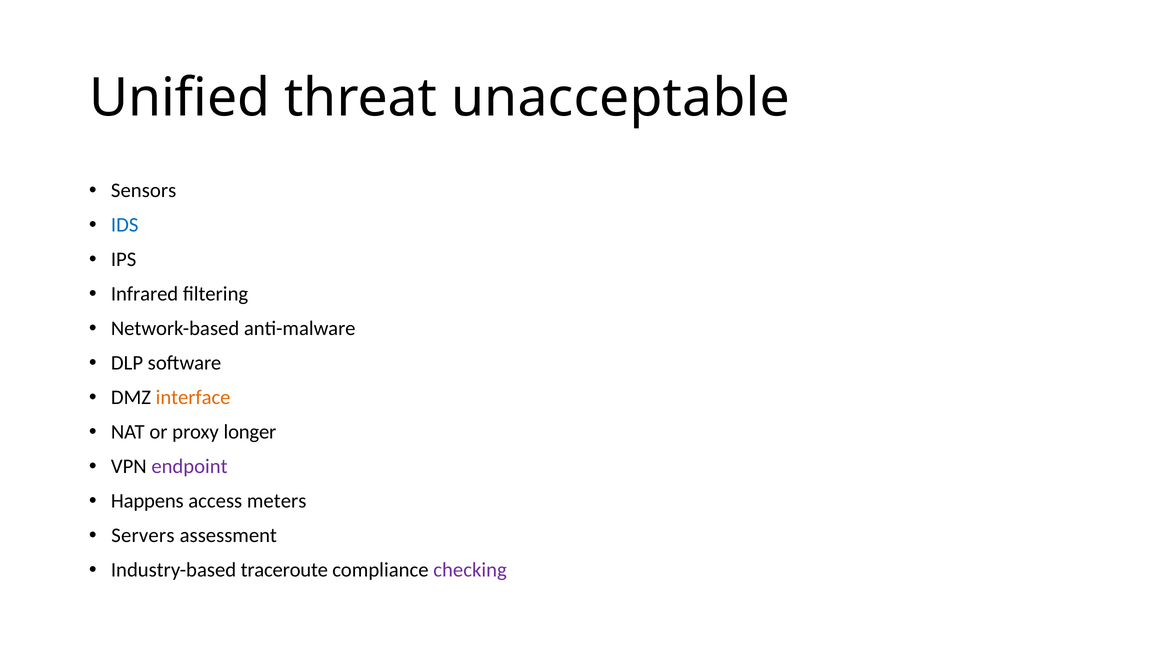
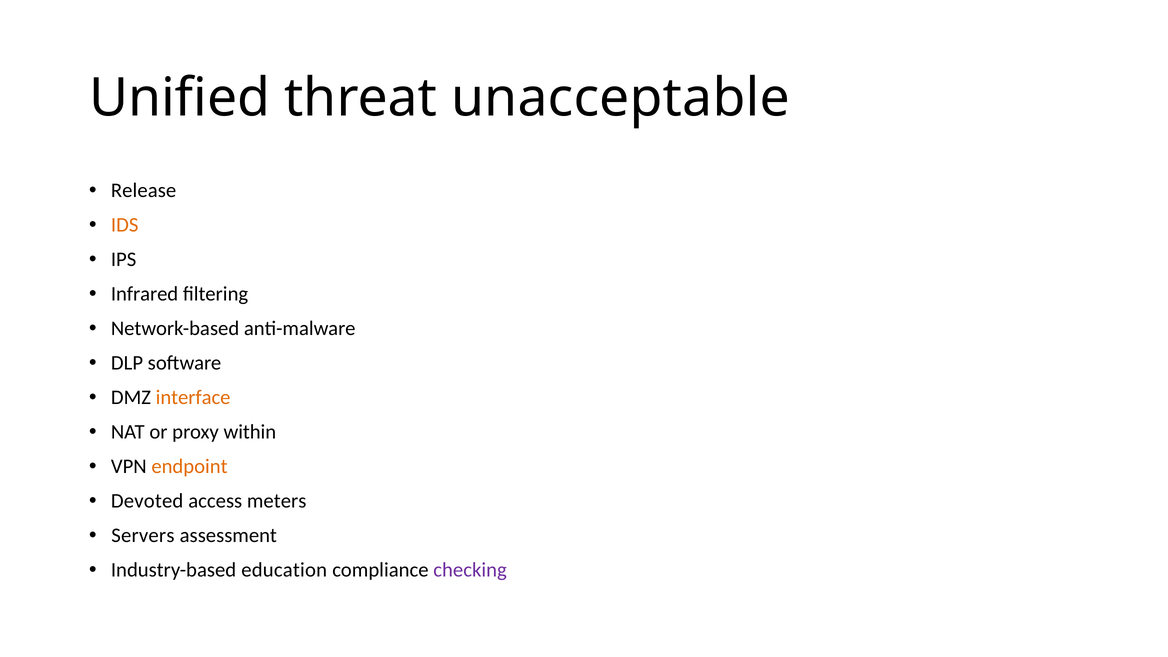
Sensors: Sensors -> Release (144, 190)
IDS colour: blue -> orange (125, 225)
longer: longer -> within (250, 432)
endpoint colour: purple -> orange (189, 466)
Happens: Happens -> Devoted (147, 501)
traceroute: traceroute -> education (284, 570)
